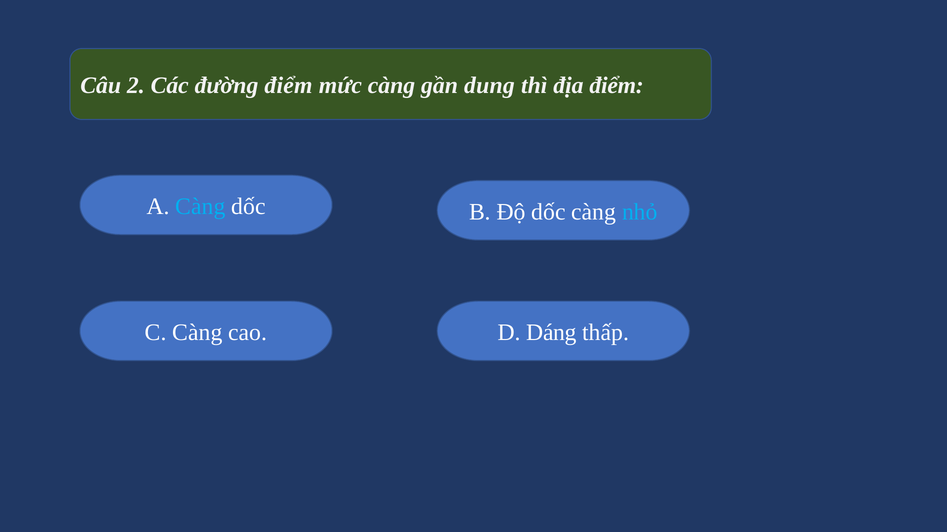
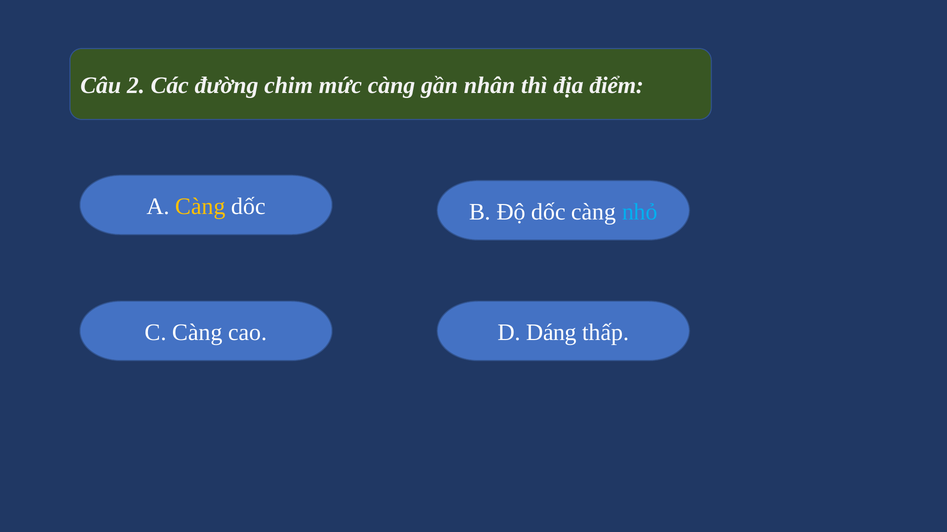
đường điểm: điểm -> chim (289, 86)
dung: dung -> nhân (490, 86)
Càng colour: light blue -> yellow (200, 207)
